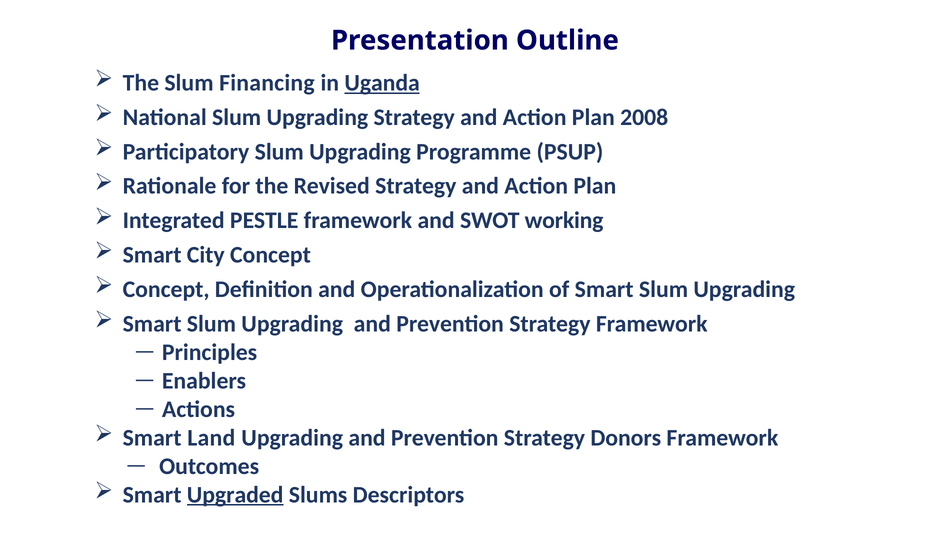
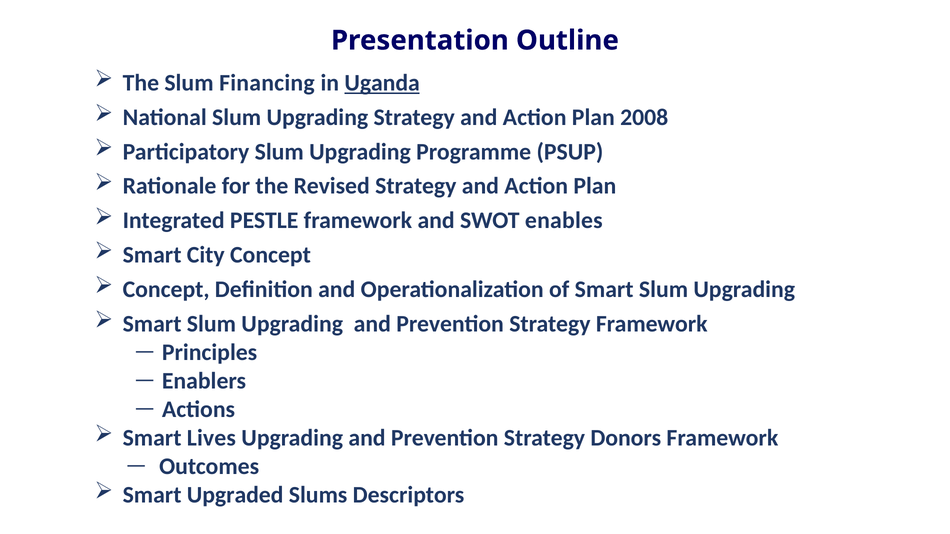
working: working -> enables (564, 221)
Land: Land -> Lives (211, 438)
Upgraded underline: present -> none (235, 495)
